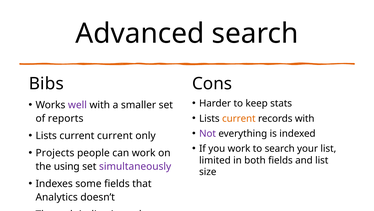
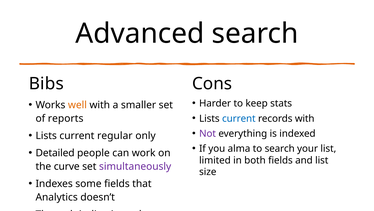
well colour: purple -> orange (77, 105)
current colour: orange -> blue (239, 118)
current current: current -> regular (115, 135)
you work: work -> alma (239, 148)
Projects: Projects -> Detailed (55, 153)
using: using -> curve (67, 166)
